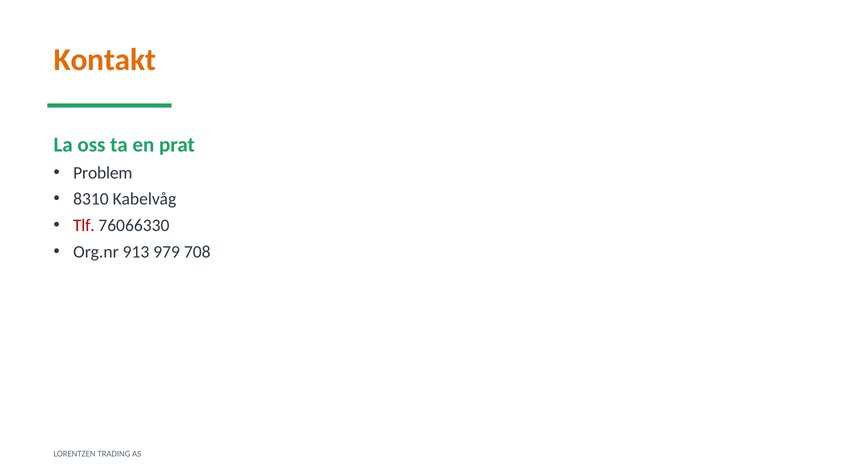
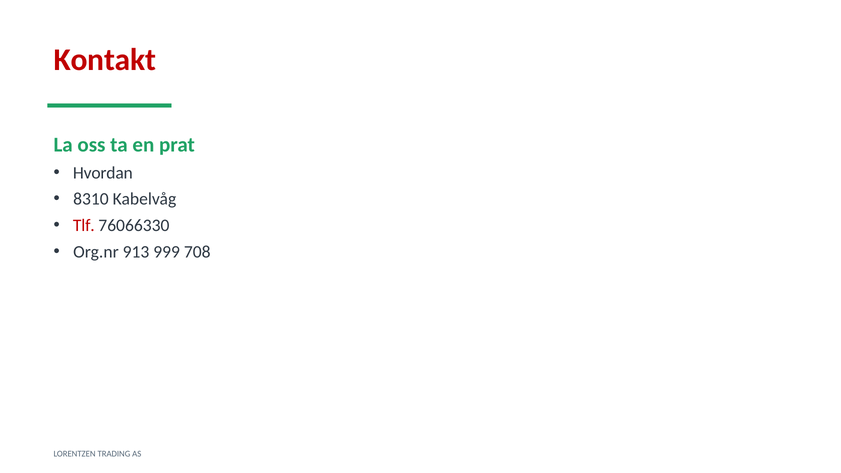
Kontakt colour: orange -> red (105, 60)
Problem: Problem -> Hvordan (103, 173)
979: 979 -> 999 (167, 252)
